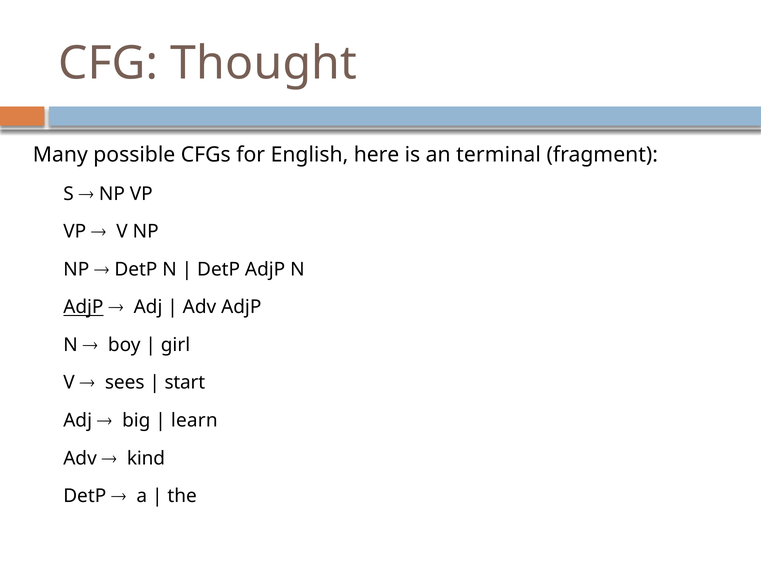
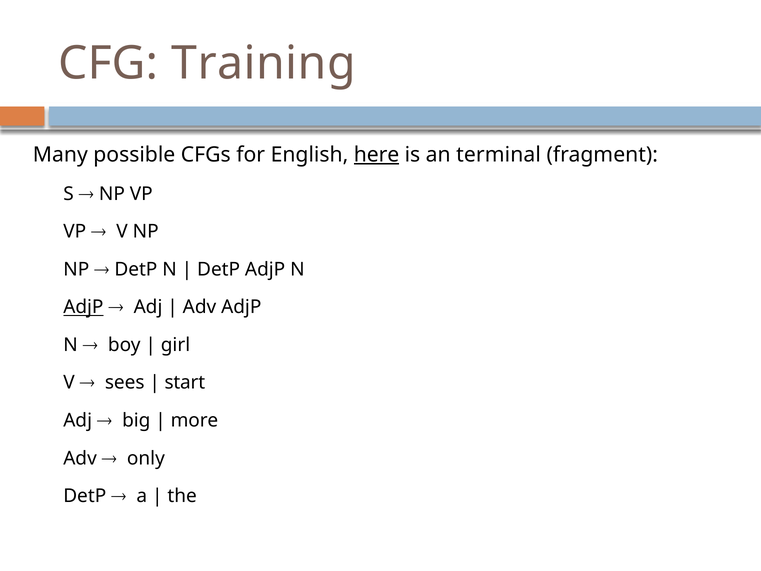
Thought: Thought -> Training (264, 63)
here underline: none -> present (377, 155)
learn: learn -> more (194, 420)
kind: kind -> only (146, 458)
